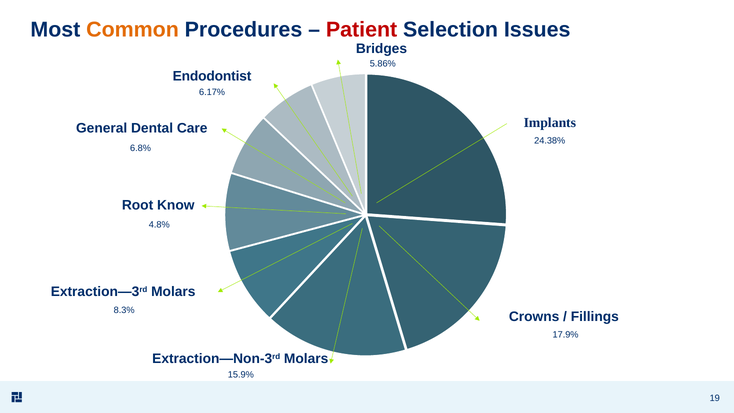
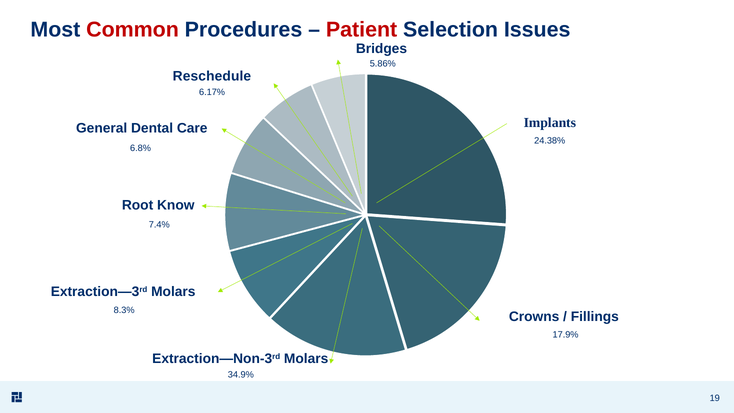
Common colour: orange -> red (133, 30)
Endodontist: Endodontist -> Reschedule (212, 76)
4.8%: 4.8% -> 7.4% (159, 224)
15.9%: 15.9% -> 34.9% (241, 375)
